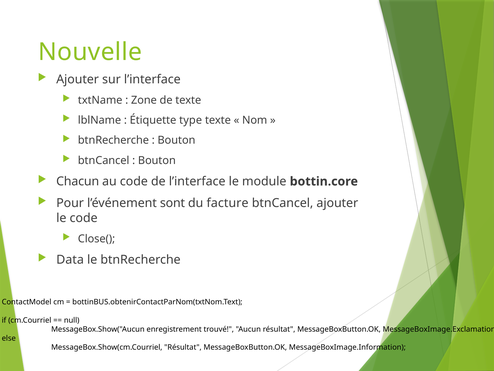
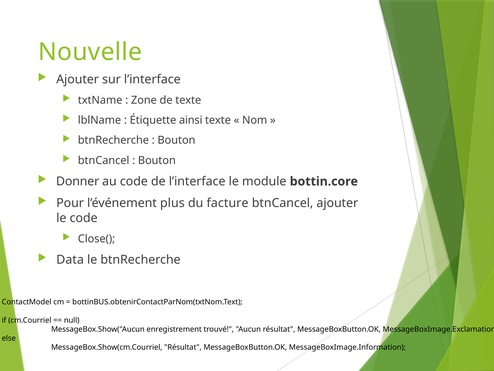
type: type -> ainsi (191, 120)
Chacun: Chacun -> Donner (78, 181)
sont: sont -> plus (172, 203)
